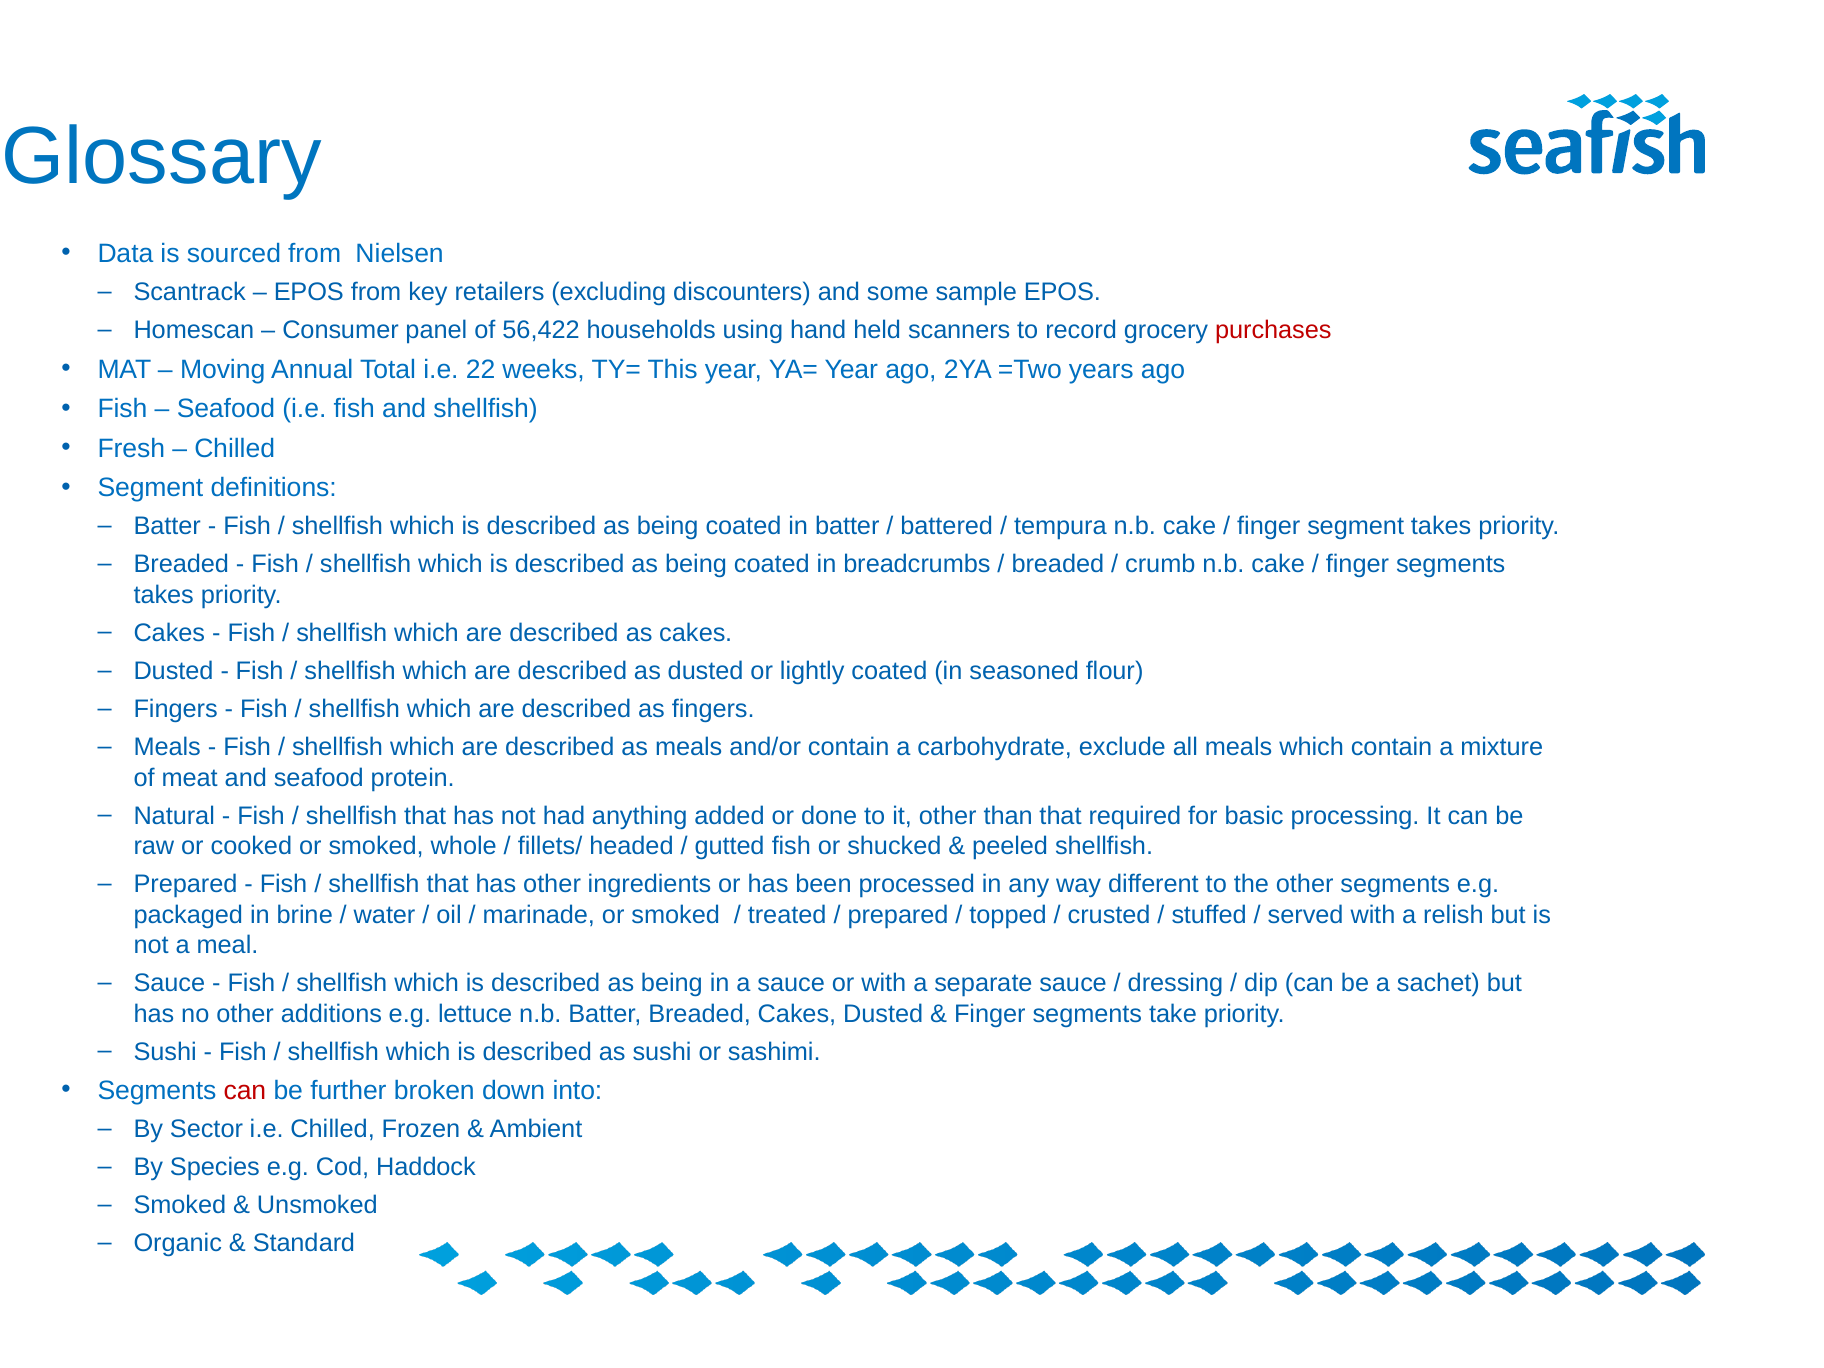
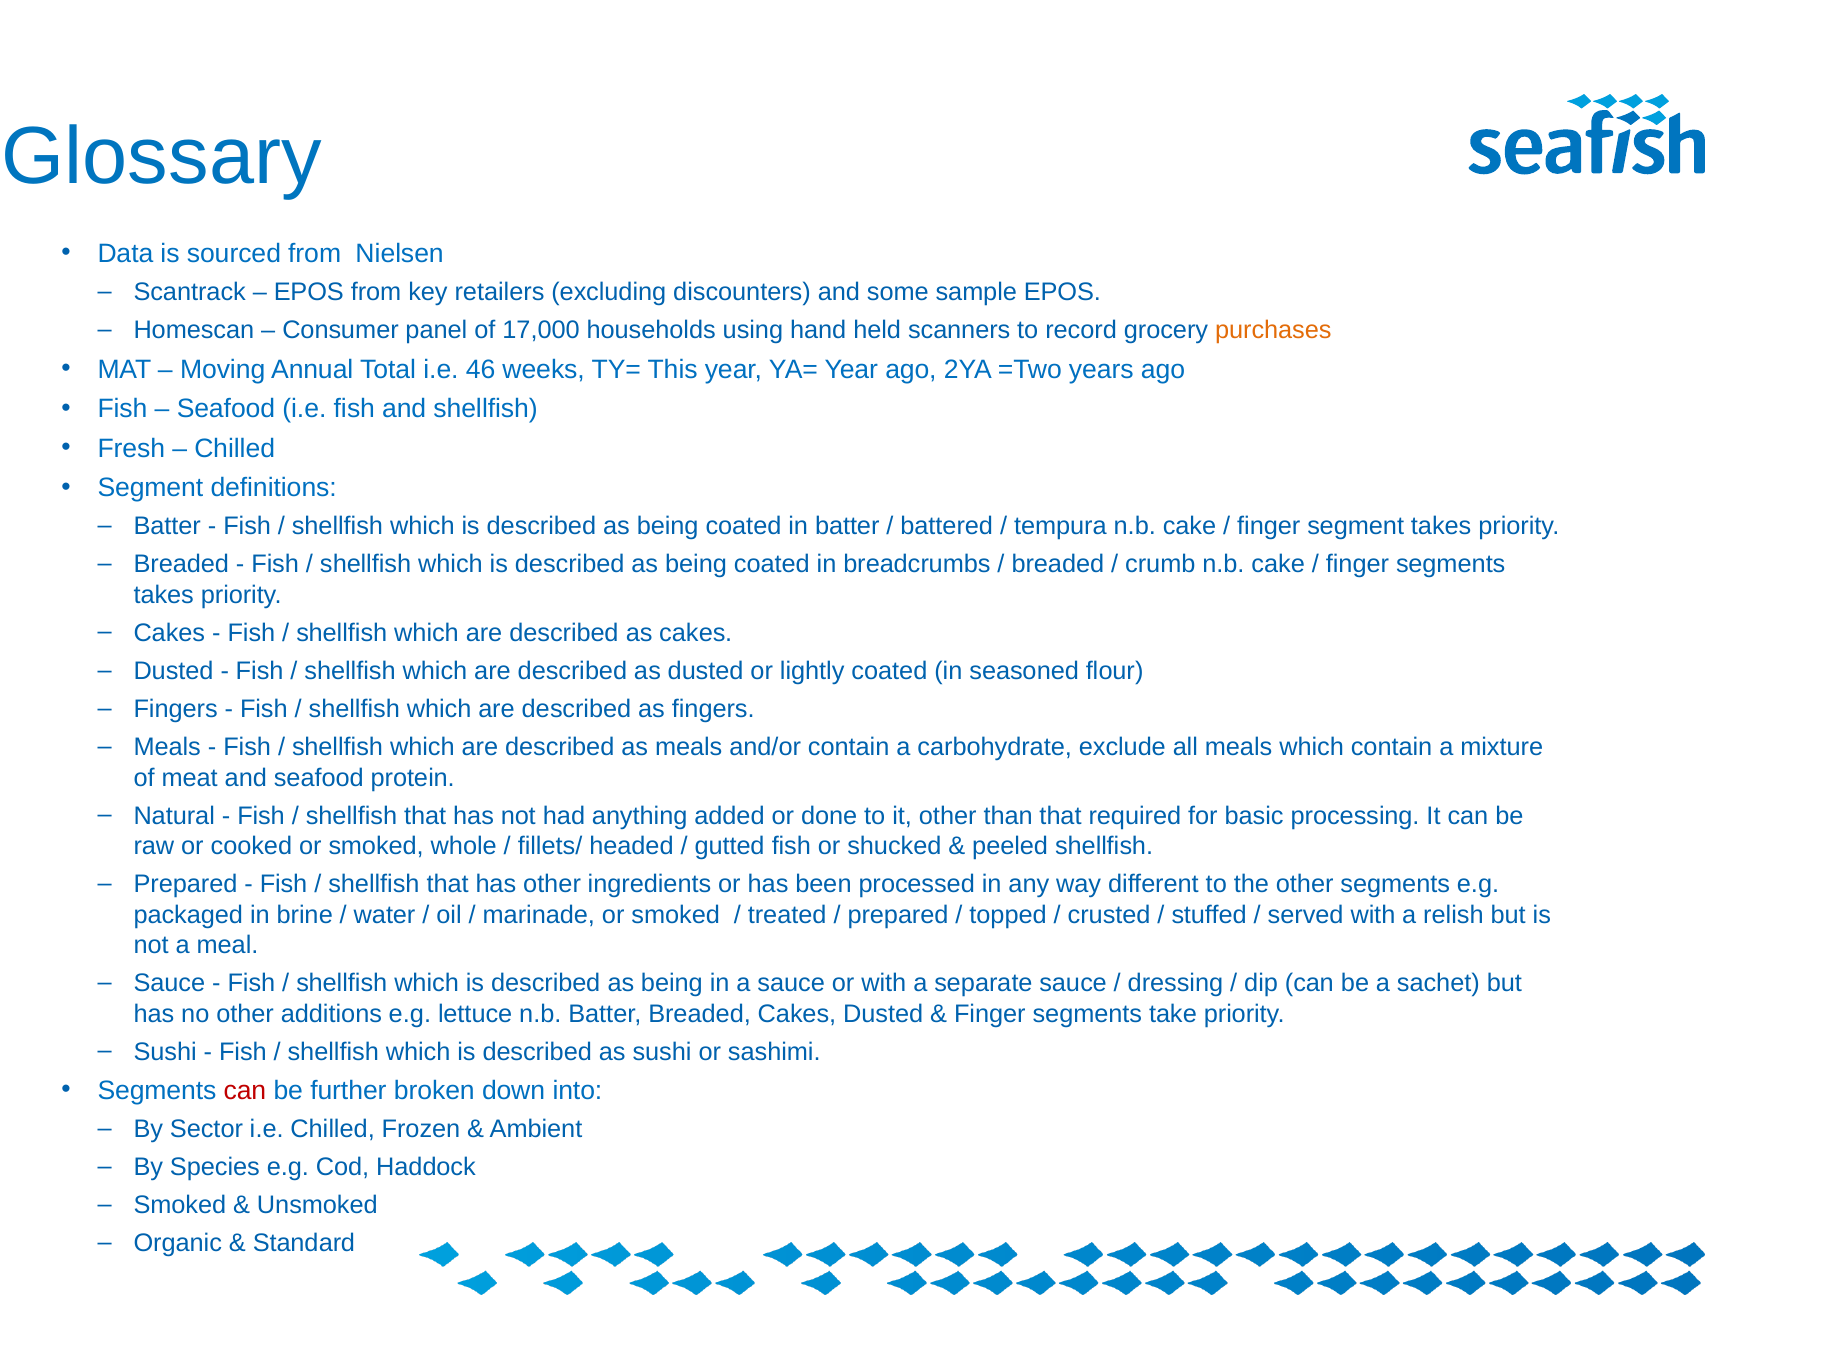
56,422: 56,422 -> 17,000 (541, 330)
purchases colour: red -> orange (1273, 330)
22: 22 -> 46 (481, 369)
